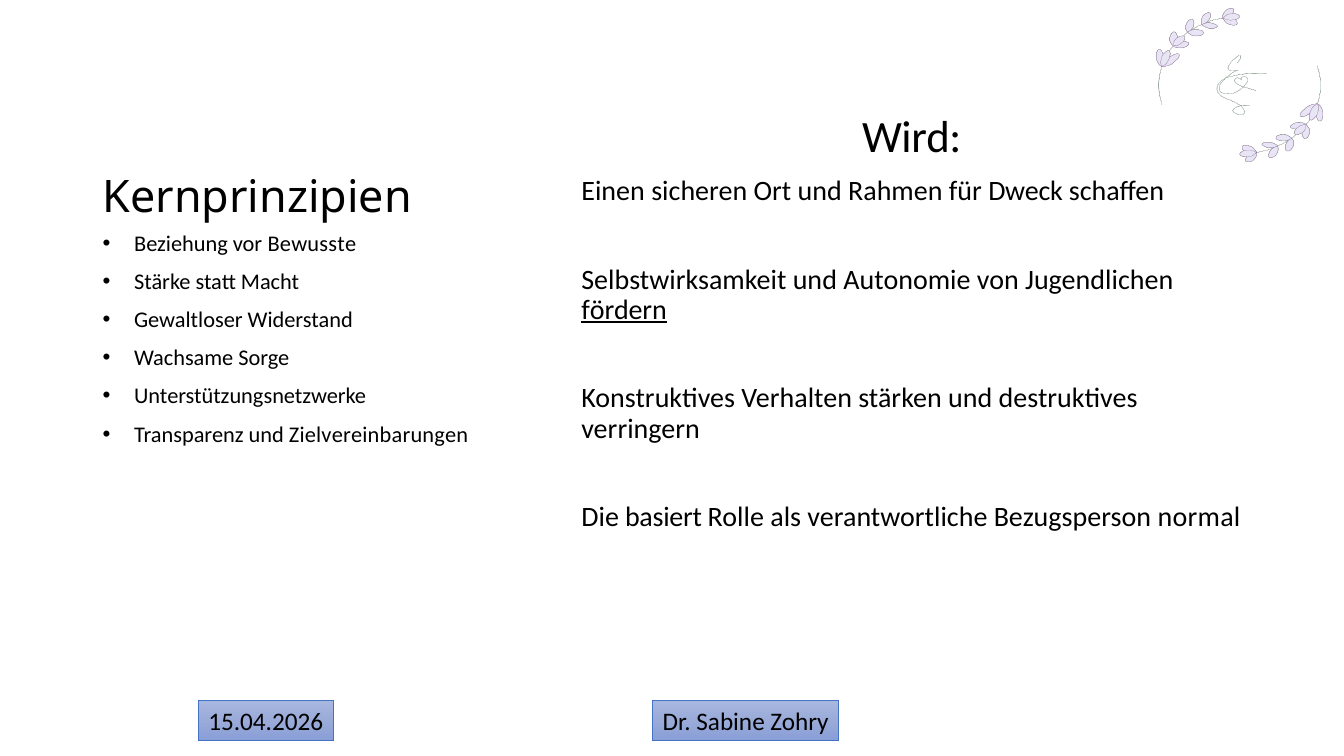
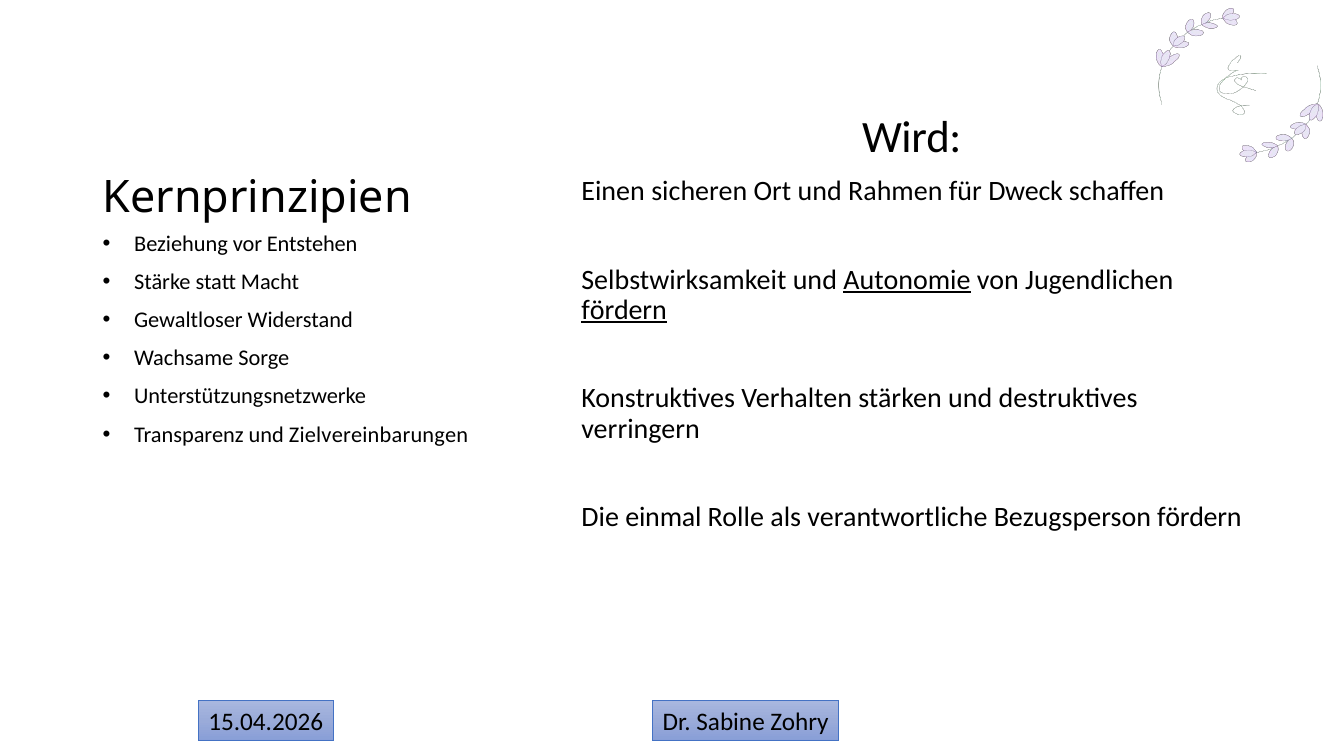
Bewusste: Bewusste -> Entstehen (312, 244)
Autonomie underline: none -> present (907, 280)
basiert: basiert -> einmal (663, 517)
Bezugsperson normal: normal -> fördern (1199, 517)
